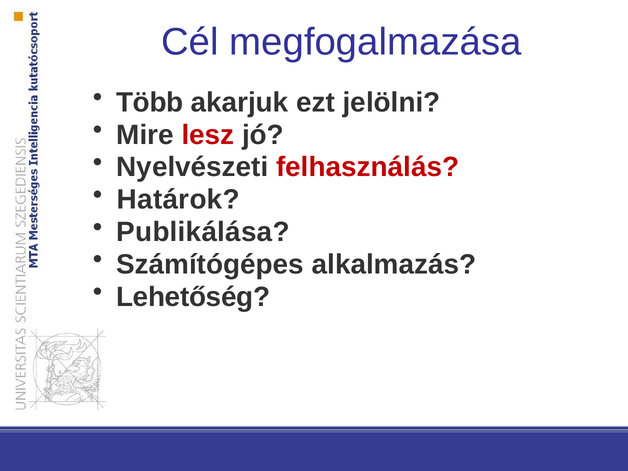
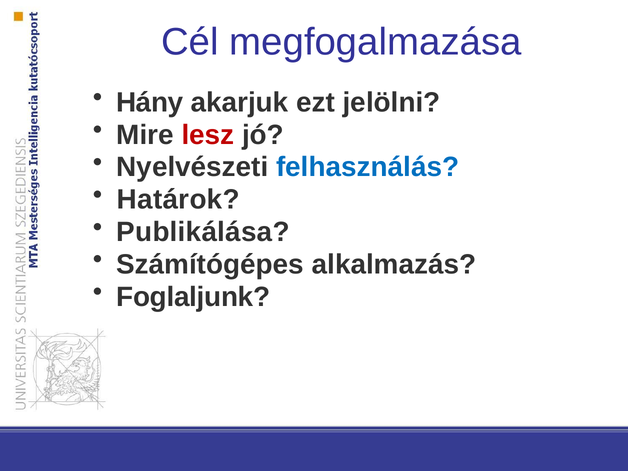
Több: Több -> Hány (150, 102)
felhasználás colour: red -> blue (368, 167)
Lehetőség: Lehetőség -> Foglaljunk (193, 297)
